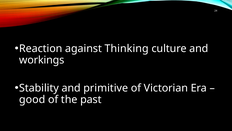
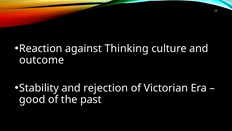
workings: workings -> outcome (42, 60)
primitive: primitive -> rejection (106, 88)
